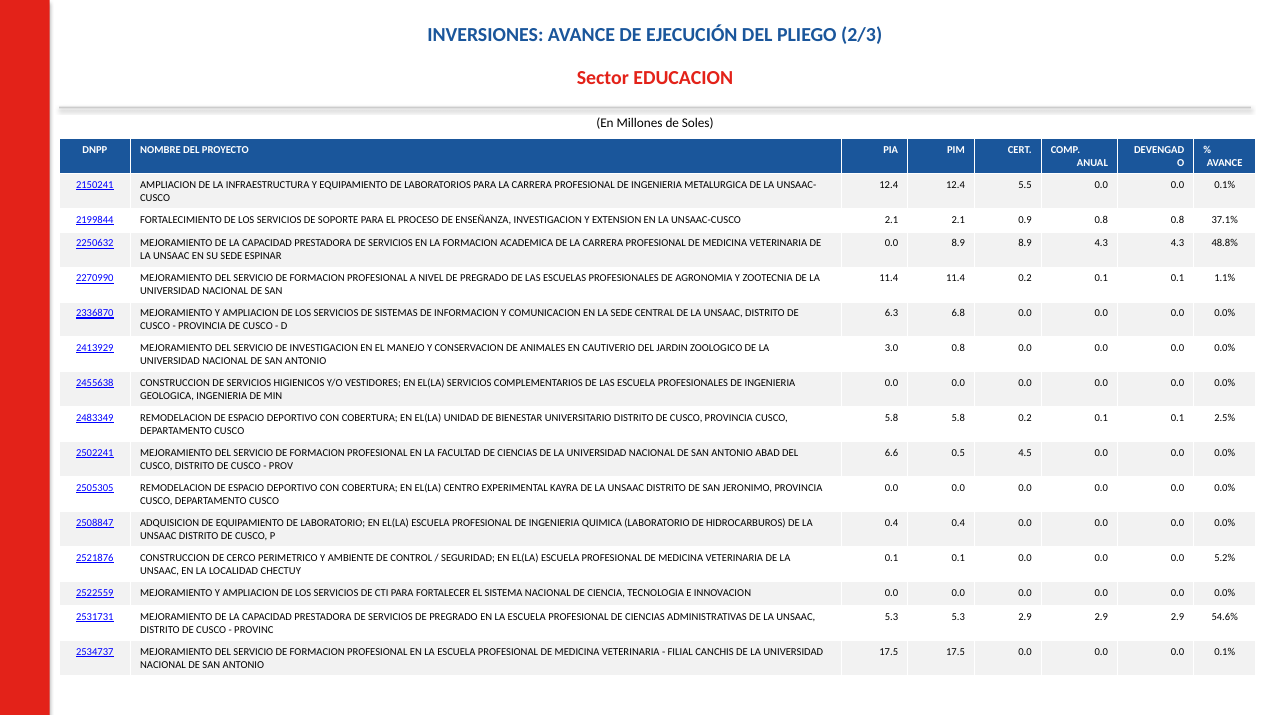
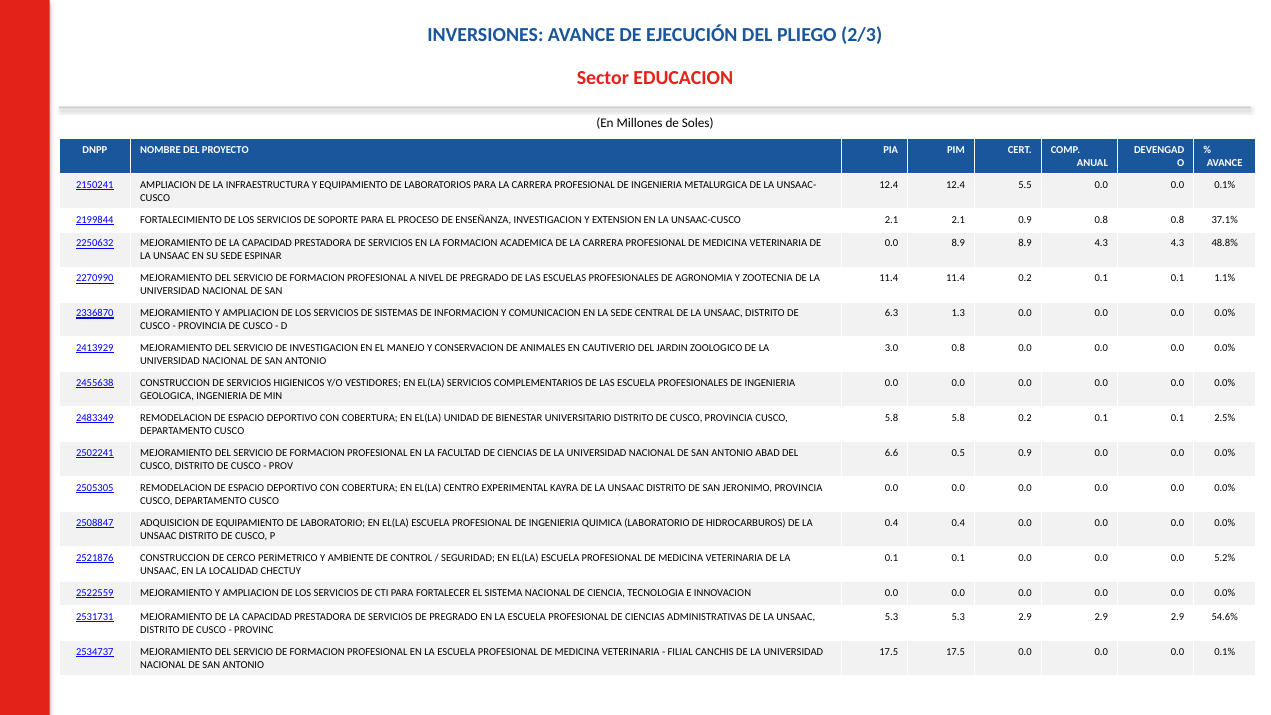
6.8: 6.8 -> 1.3 (958, 313)
0.5 4.5: 4.5 -> 0.9 (1025, 453)
